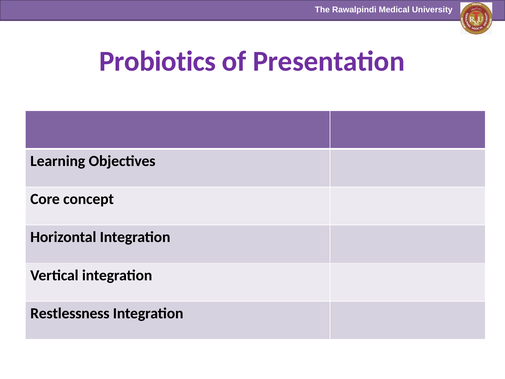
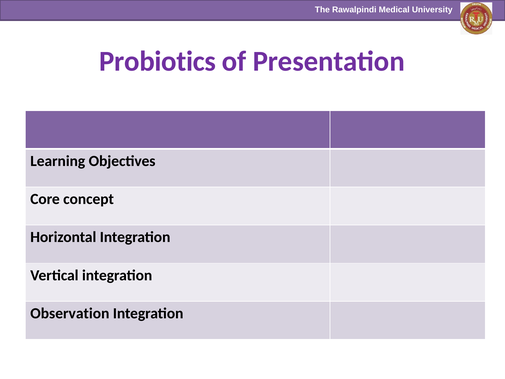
Restlessness: Restlessness -> Observation (70, 313)
